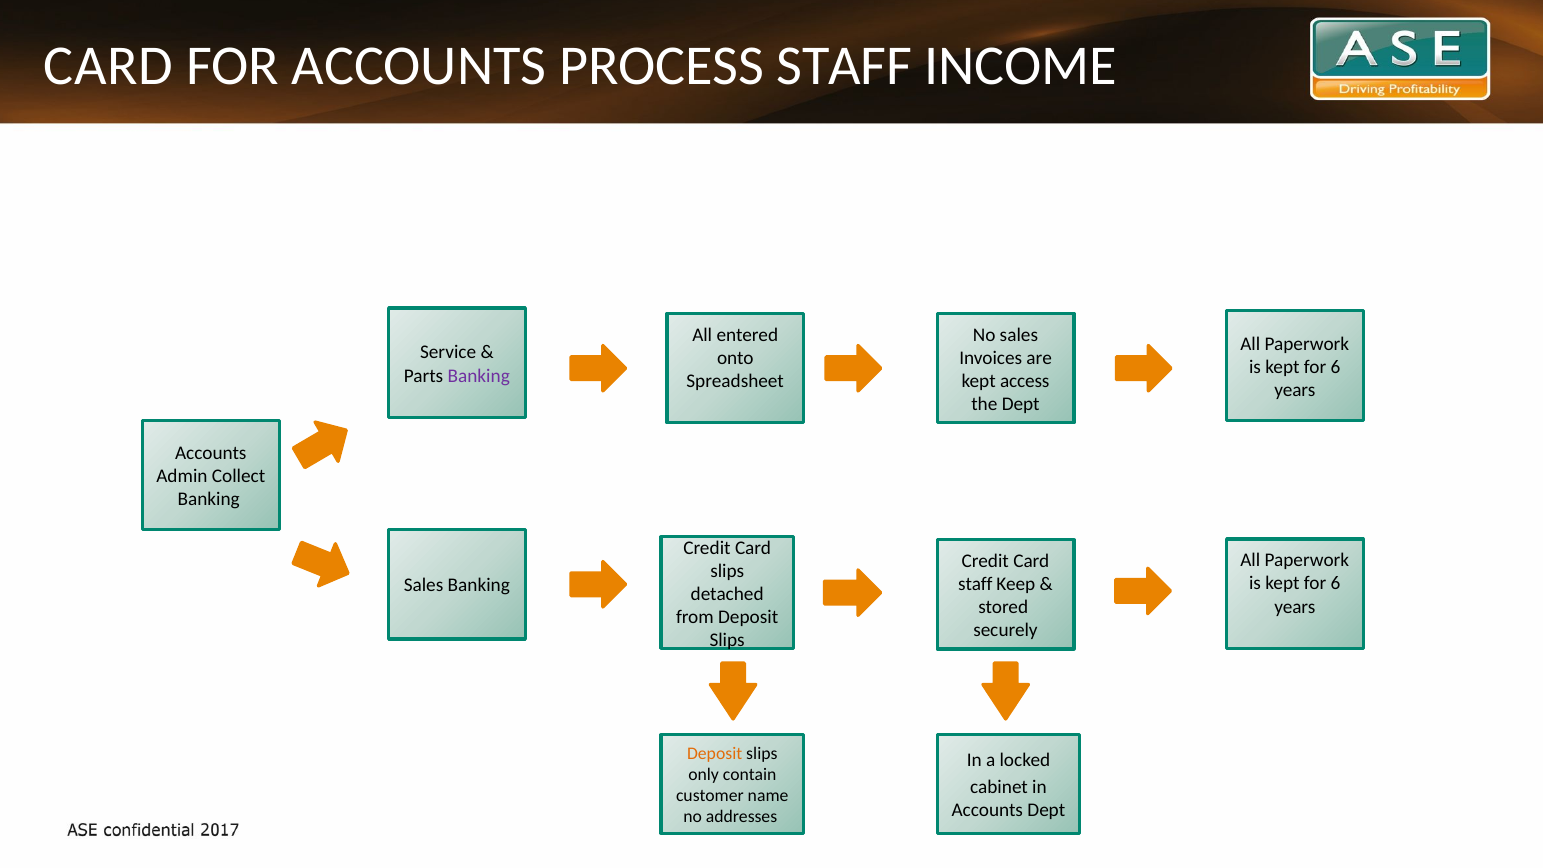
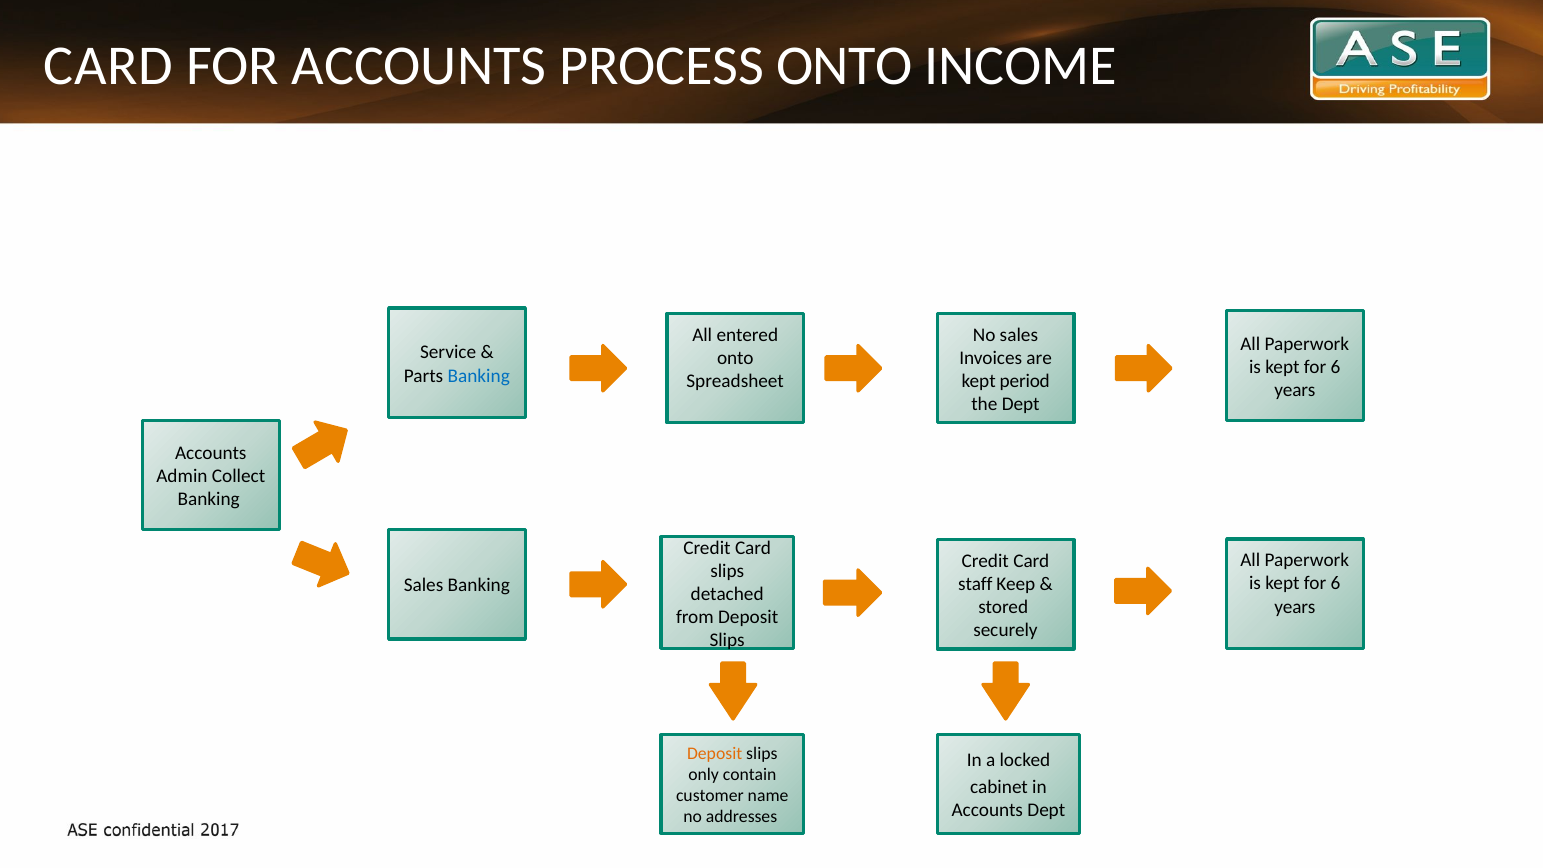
PROCESS STAFF: STAFF -> ONTO (844, 66)
Banking colour: purple -> blue (479, 376)
access: access -> period (1025, 381)
